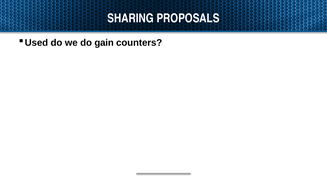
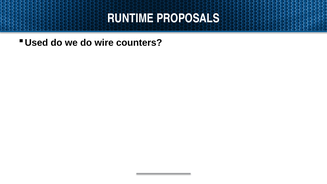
SHARING: SHARING -> RUNTIME (131, 18)
gain: gain -> wire (104, 43)
